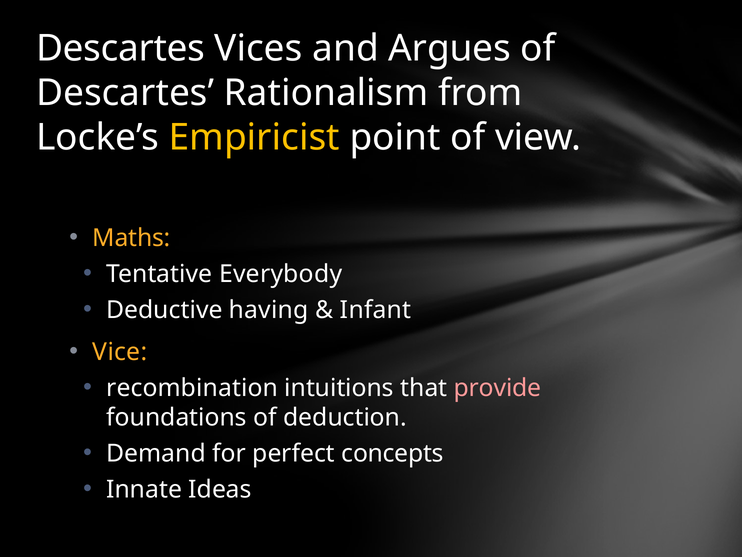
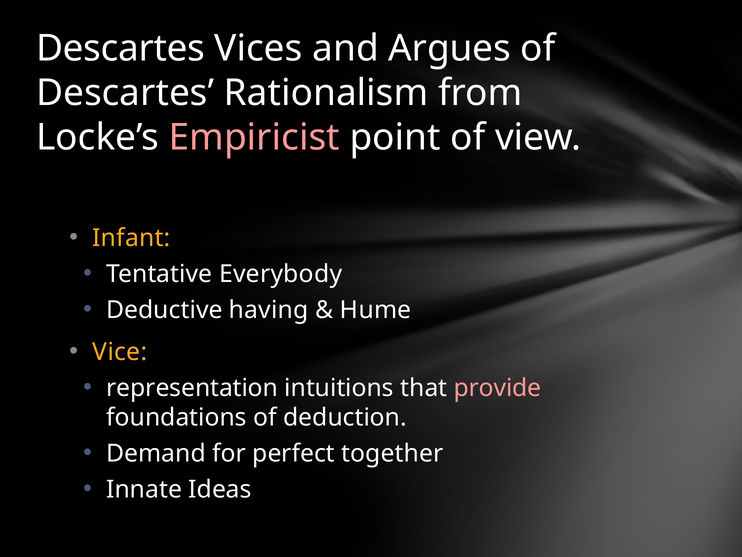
Empiricist colour: yellow -> pink (254, 137)
Maths: Maths -> Infant (131, 238)
Infant: Infant -> Hume (376, 310)
recombination: recombination -> representation (192, 388)
concepts: concepts -> together (392, 453)
